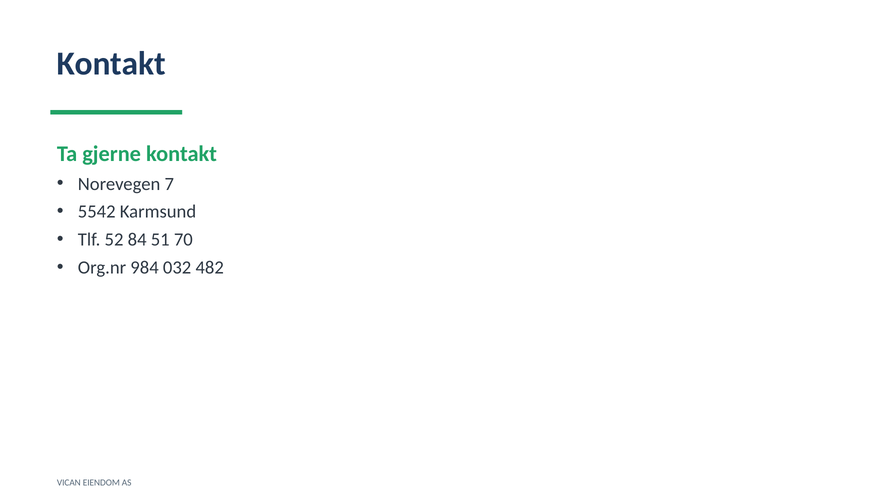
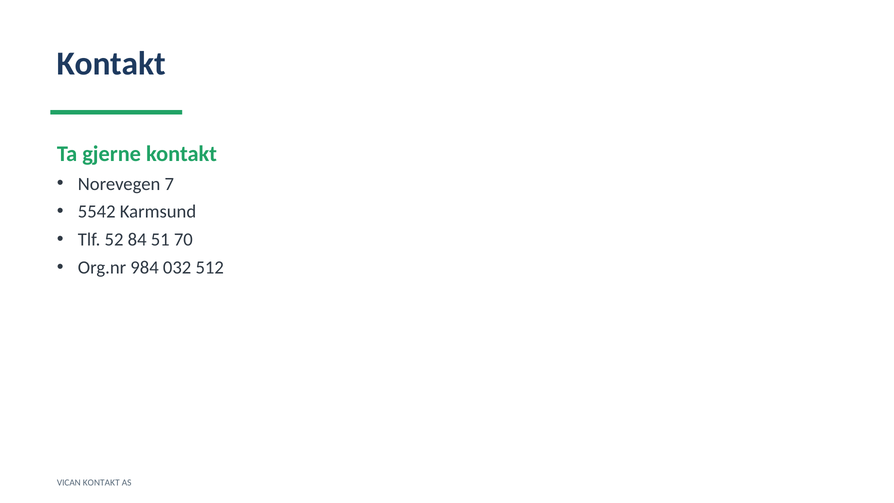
482: 482 -> 512 (210, 268)
VICAN EIENDOM: EIENDOM -> KONTAKT (101, 483)
